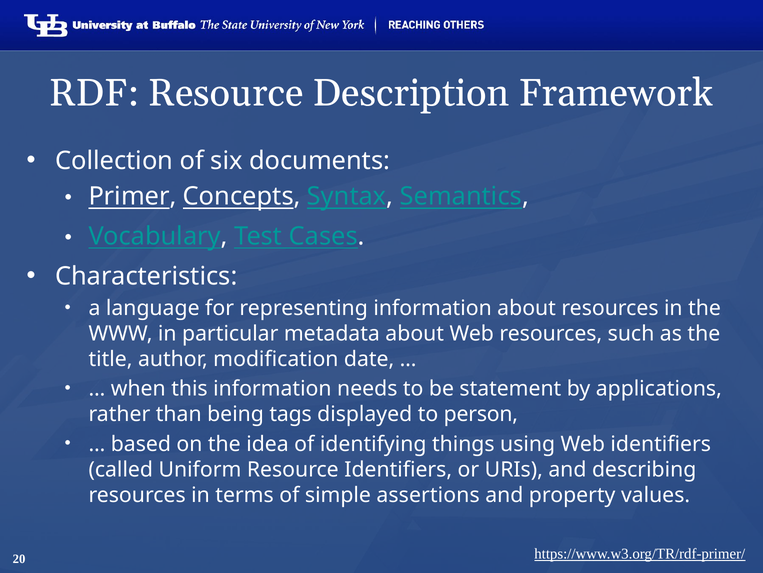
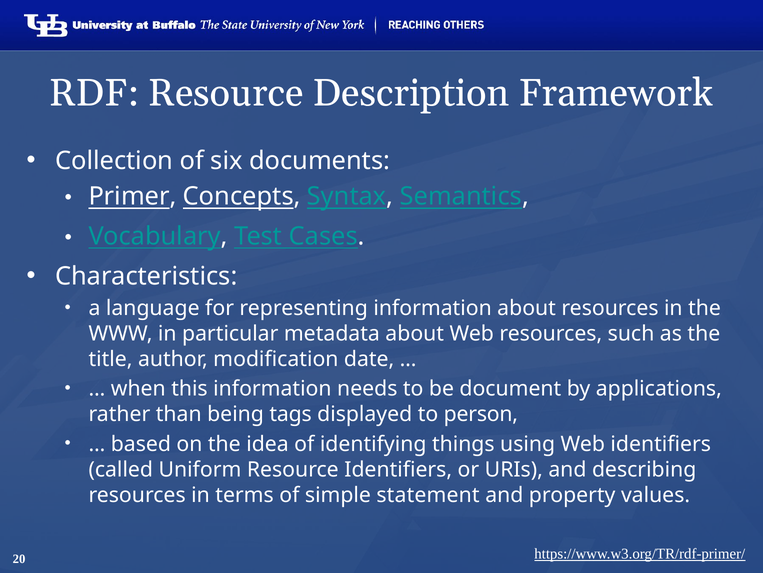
statement: statement -> document (510, 388)
assertions: assertions -> statement (428, 494)
